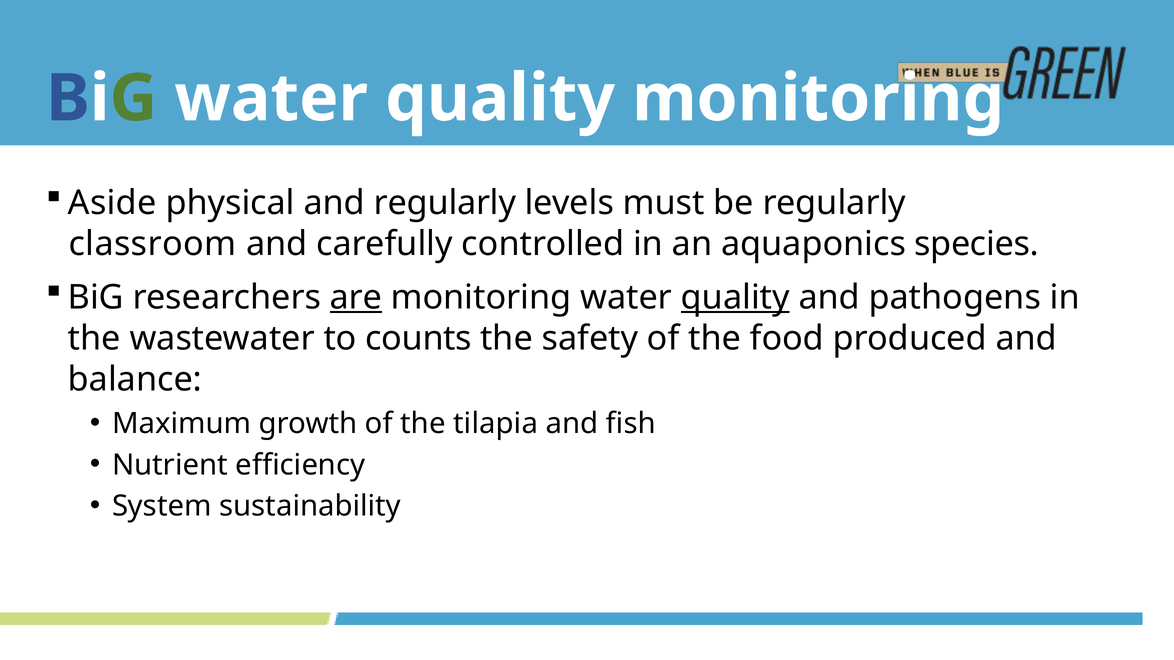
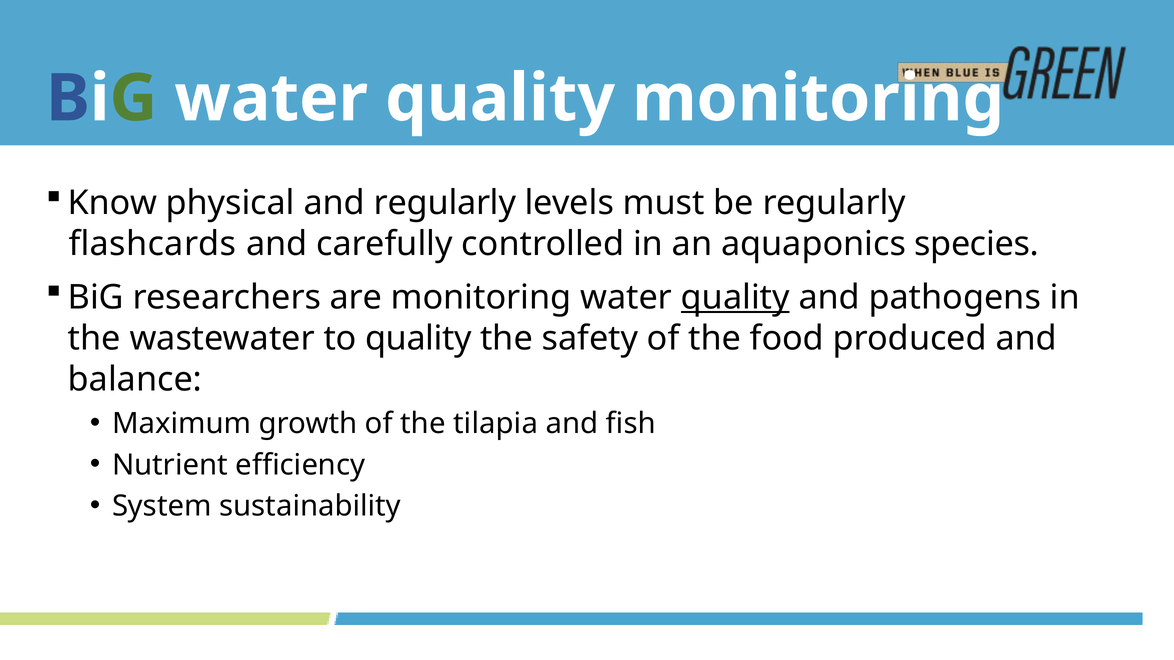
Aside: Aside -> Know (113, 203)
classroom: classroom -> flashcards (152, 244)
are underline: present -> none (356, 298)
to counts: counts -> quality (419, 339)
